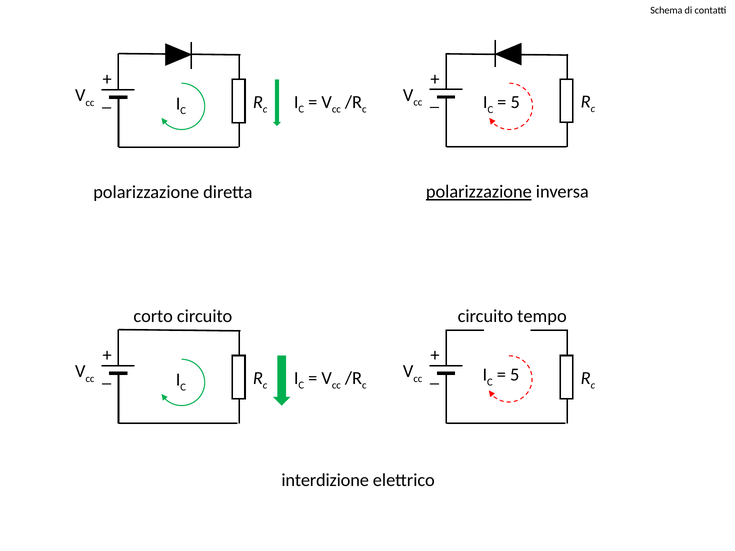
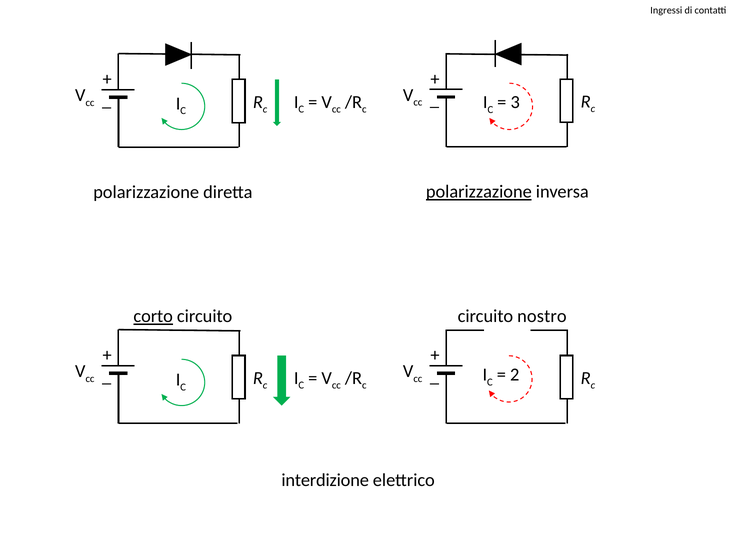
Schema: Schema -> Ingressi (666, 10)
5: 5 -> 3 (515, 102)
corto underline: none -> present (153, 316)
tempo: tempo -> nostro (542, 316)
5: 5 -> 2 (515, 375)
